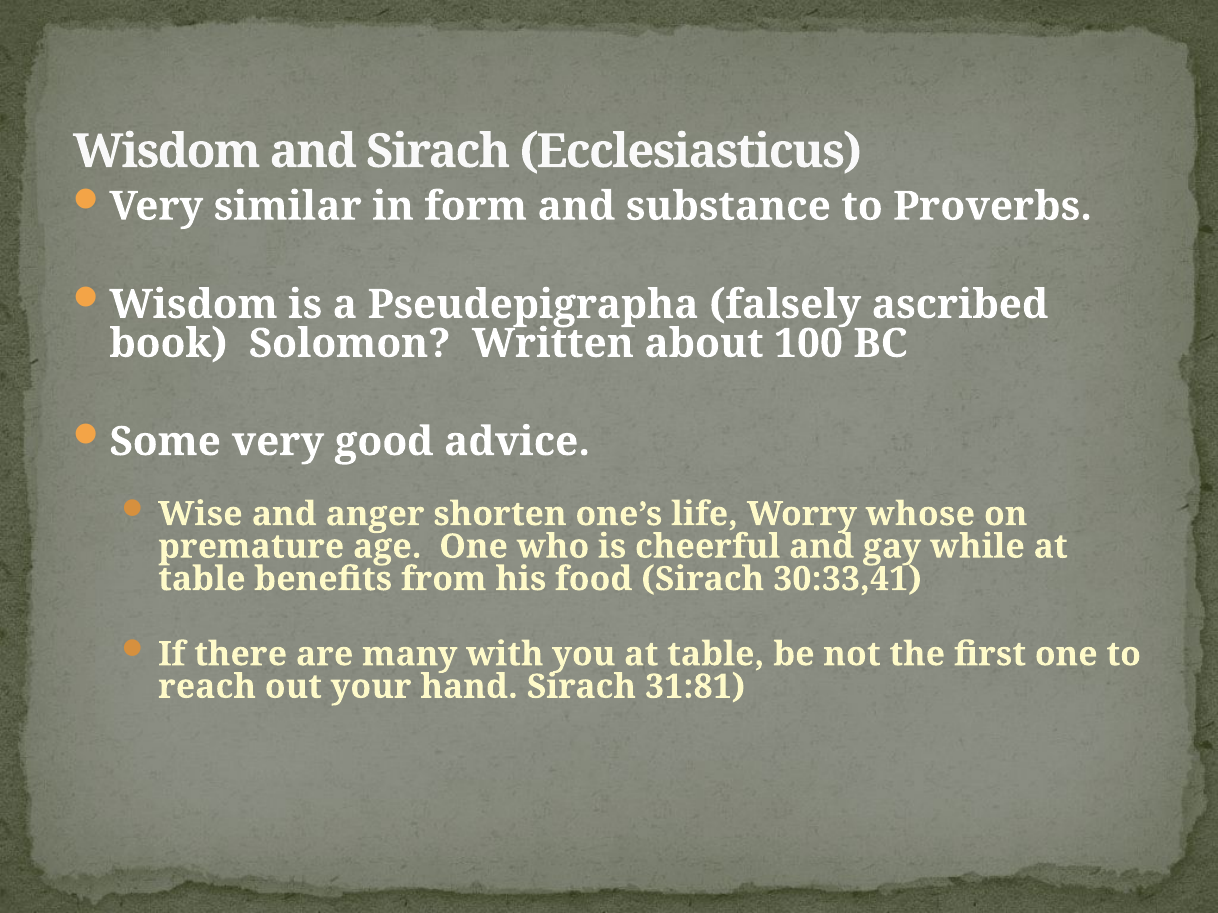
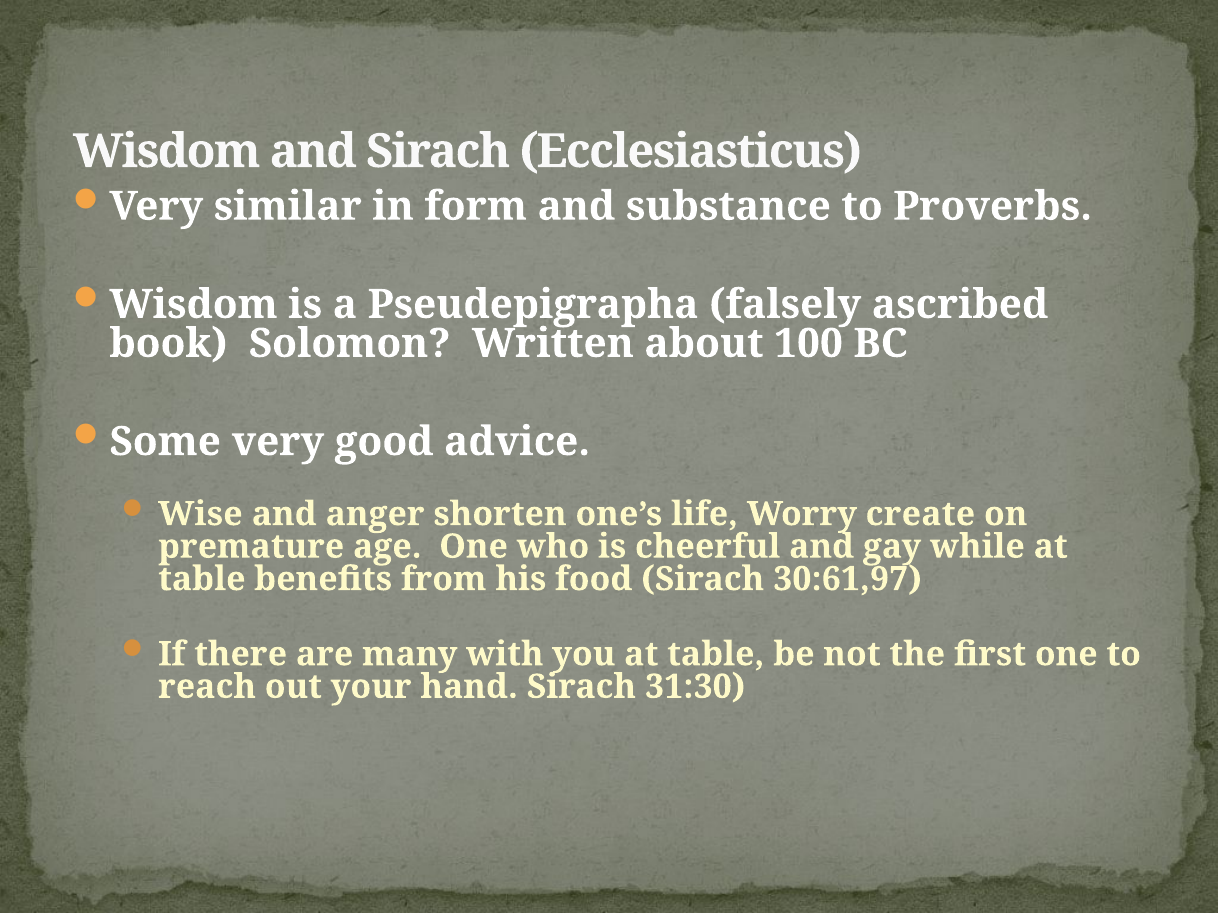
whose: whose -> create (920, 514)
30:33,41: 30:33,41 -> 30:61,97 (847, 579)
31:81: 31:81 -> 31:30 (695, 687)
